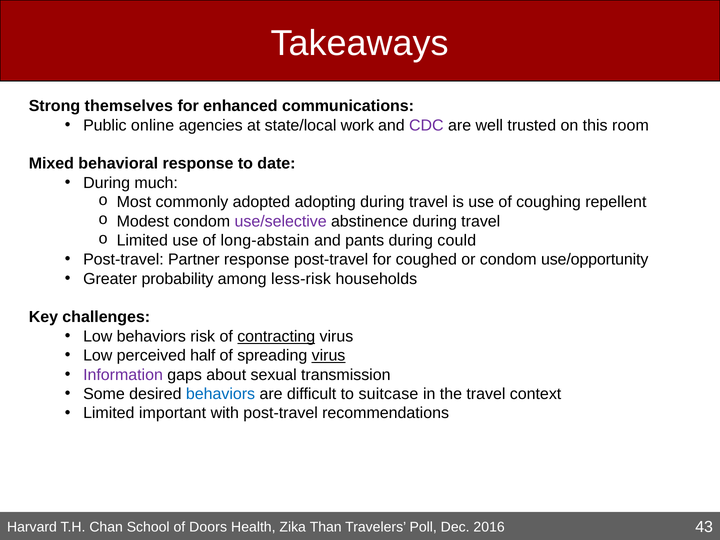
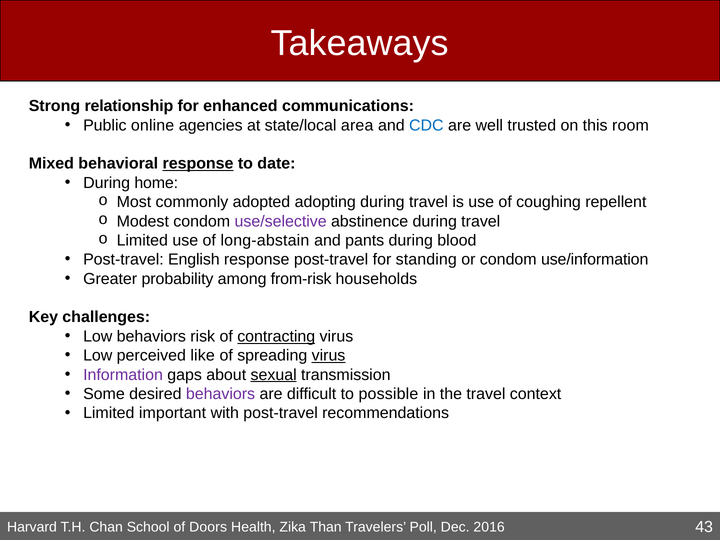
themselves: themselves -> relationship (129, 106)
work: work -> area (357, 125)
CDC colour: purple -> blue (426, 125)
response underline: none -> present (198, 164)
much: much -> home (156, 183)
could: could -> blood (457, 240)
Partner: Partner -> English (194, 260)
coughed: coughed -> standing (426, 260)
use/opportunity: use/opportunity -> use/information (595, 260)
less-risk: less-risk -> from-risk (301, 279)
half: half -> like (203, 356)
sexual underline: none -> present (274, 375)
behaviors colour: blue -> purple (221, 394)
suitcase: suitcase -> possible (388, 394)
